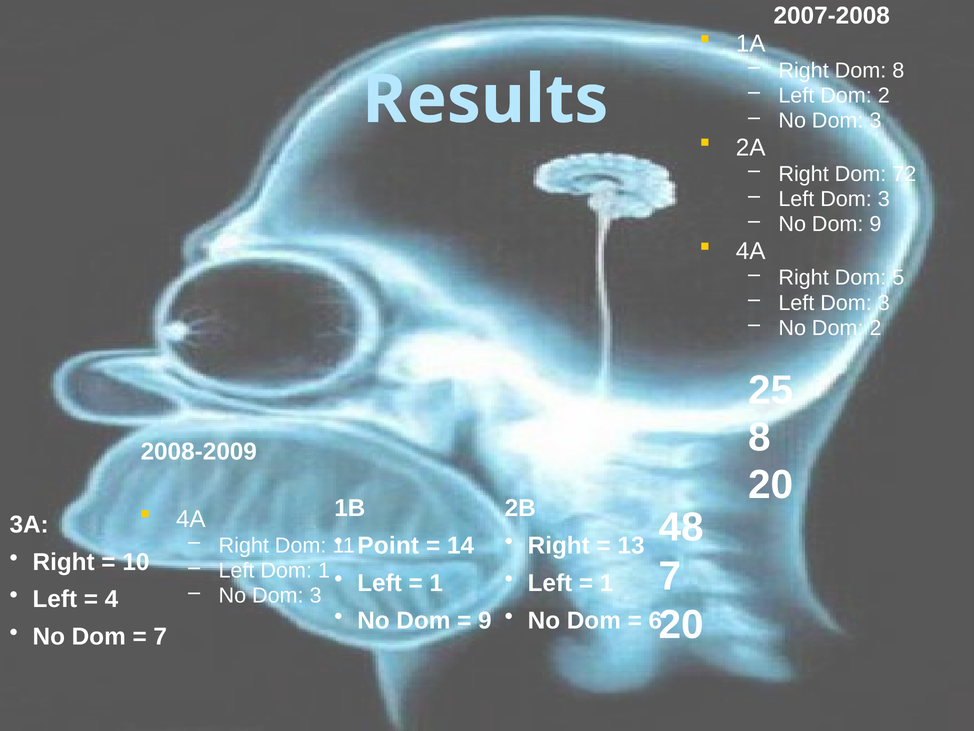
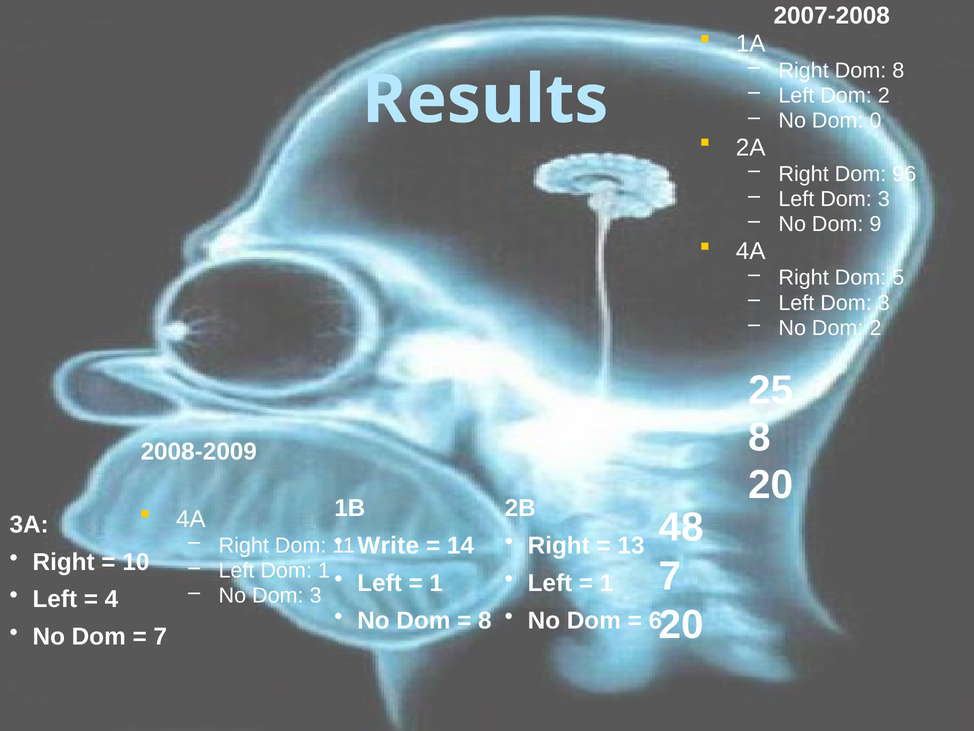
3: 3 -> 0 (875, 121)
72: 72 -> 96 (904, 174)
Point: Point -> Write (388, 545)
9: 9 -> 8 (485, 620)
